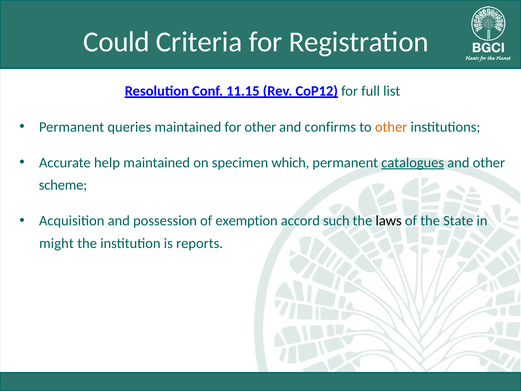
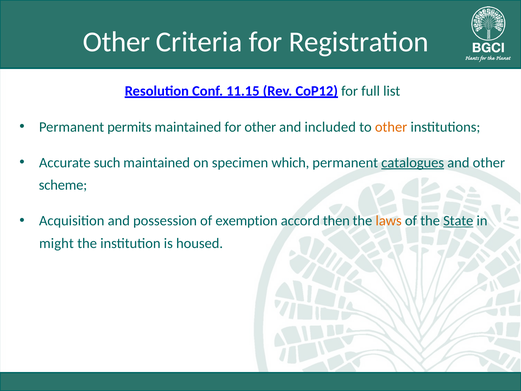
Could: Could -> Other (117, 42)
queries: queries -> permits (129, 127)
confirms: confirms -> included (330, 127)
help: help -> such (107, 162)
such: such -> then (336, 221)
laws colour: black -> orange (389, 221)
State underline: none -> present (458, 221)
reports: reports -> housed (200, 243)
